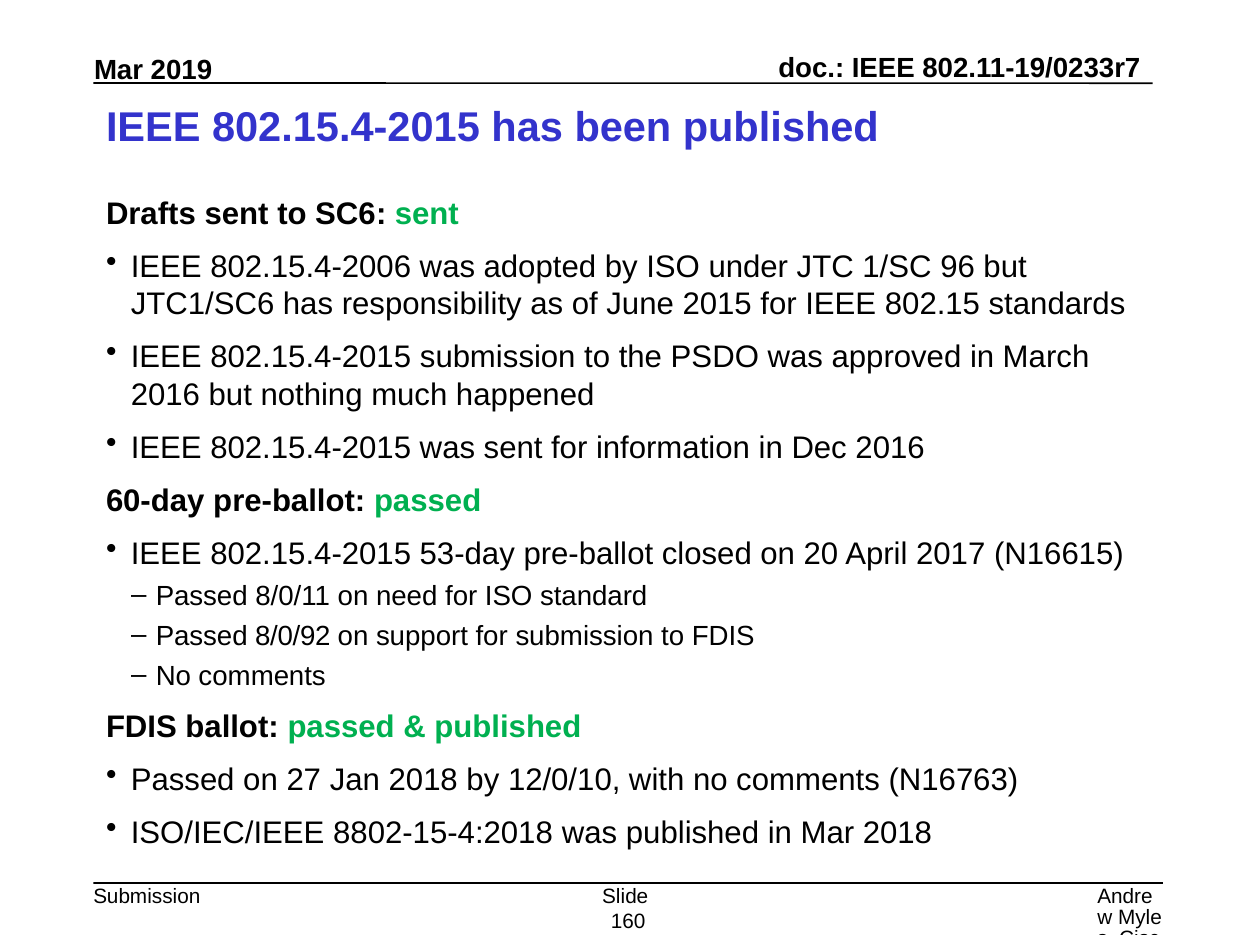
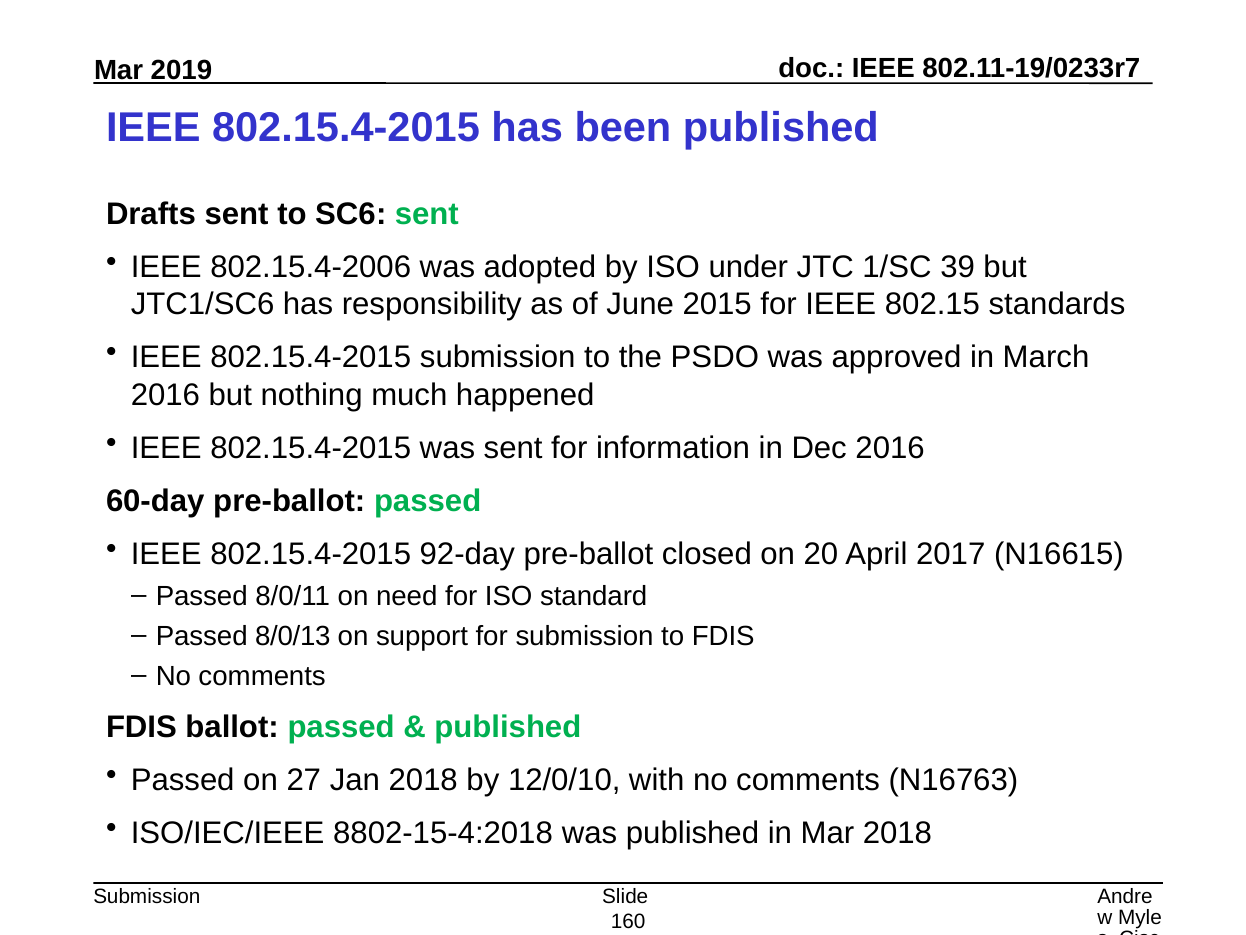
96: 96 -> 39 (958, 267)
53-day: 53-day -> 92-day (467, 554)
8/0/92: 8/0/92 -> 8/0/13 (293, 636)
